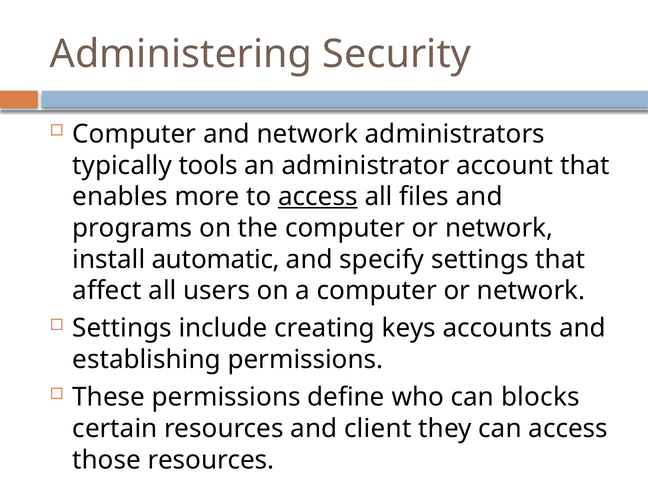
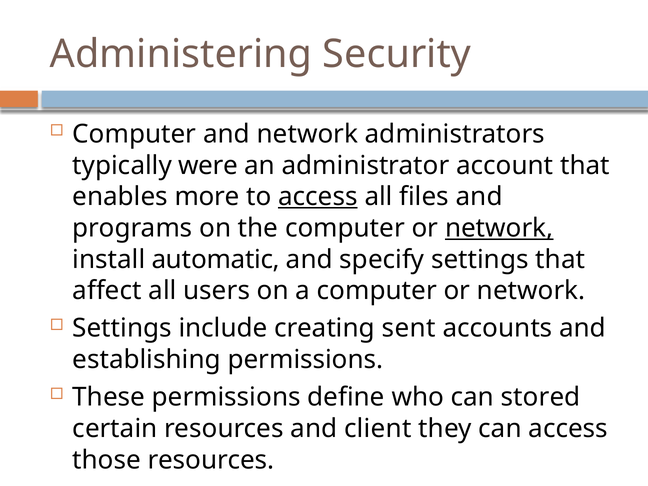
tools: tools -> were (208, 165)
network underline: none -> present (499, 228)
keys: keys -> sent (409, 328)
blocks: blocks -> stored (541, 397)
